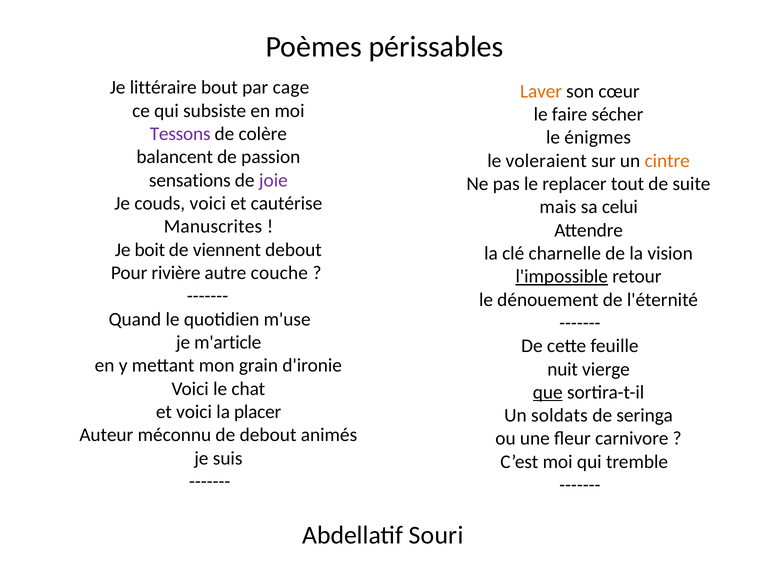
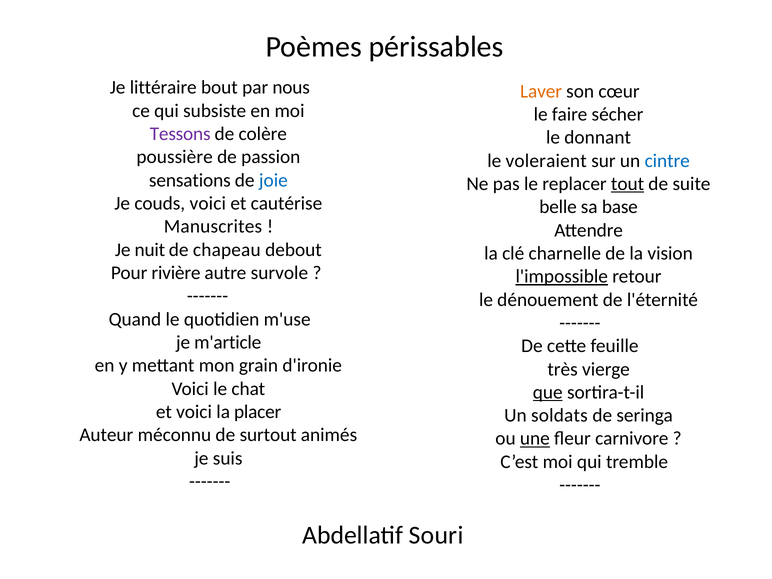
cage: cage -> nous (291, 88)
énigmes: énigmes -> donnant (598, 138)
balancent: balancent -> poussière (175, 157)
cintre colour: orange -> blue (667, 161)
joie colour: purple -> blue (273, 180)
tout underline: none -> present (628, 184)
mais: mais -> belle (558, 207)
celui: celui -> base (620, 207)
boit: boit -> nuit (150, 250)
viennent: viennent -> chapeau (227, 250)
couche: couche -> survole (279, 273)
nuit: nuit -> très (563, 369)
de debout: debout -> surtout (268, 435)
une underline: none -> present (535, 439)
